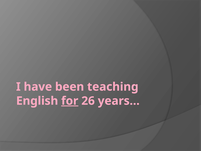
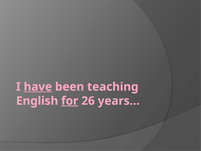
have underline: none -> present (38, 87)
